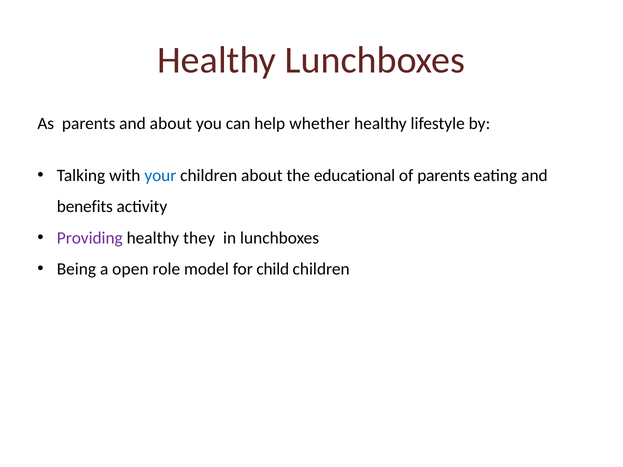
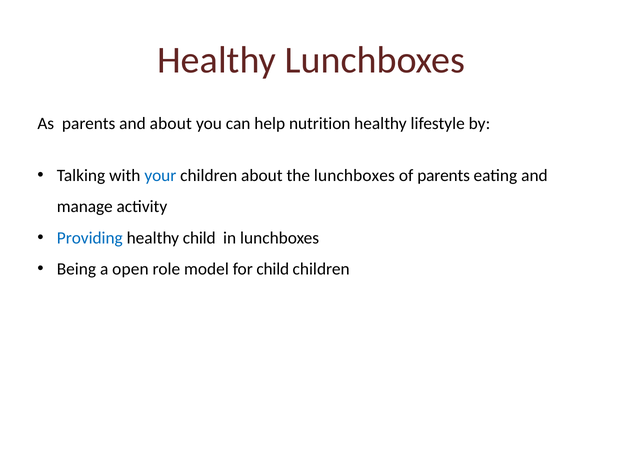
whether: whether -> nutrition (320, 124)
the educational: educational -> lunchboxes (354, 176)
benefits: benefits -> manage (85, 207)
Providing colour: purple -> blue (90, 238)
healthy they: they -> child (199, 238)
